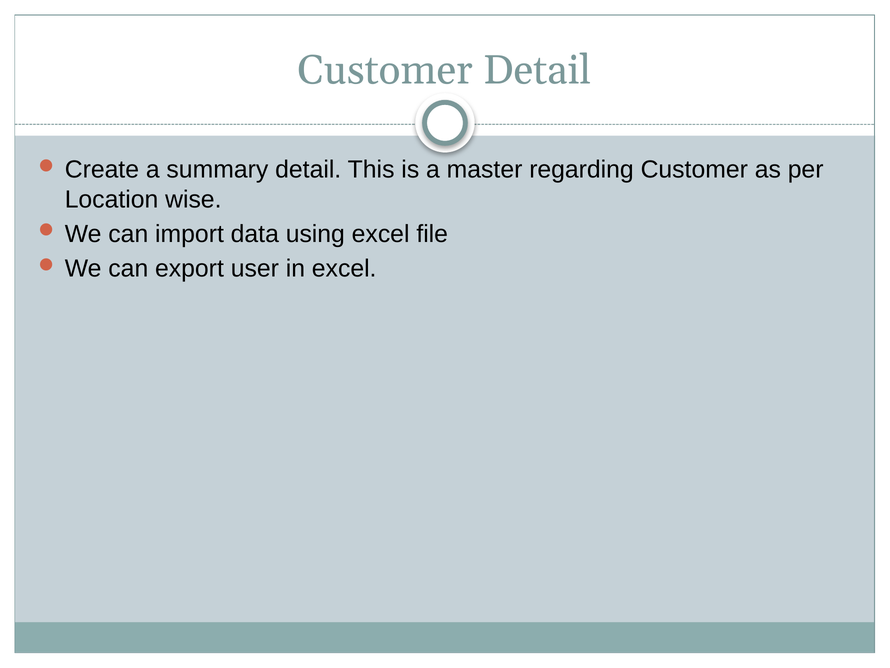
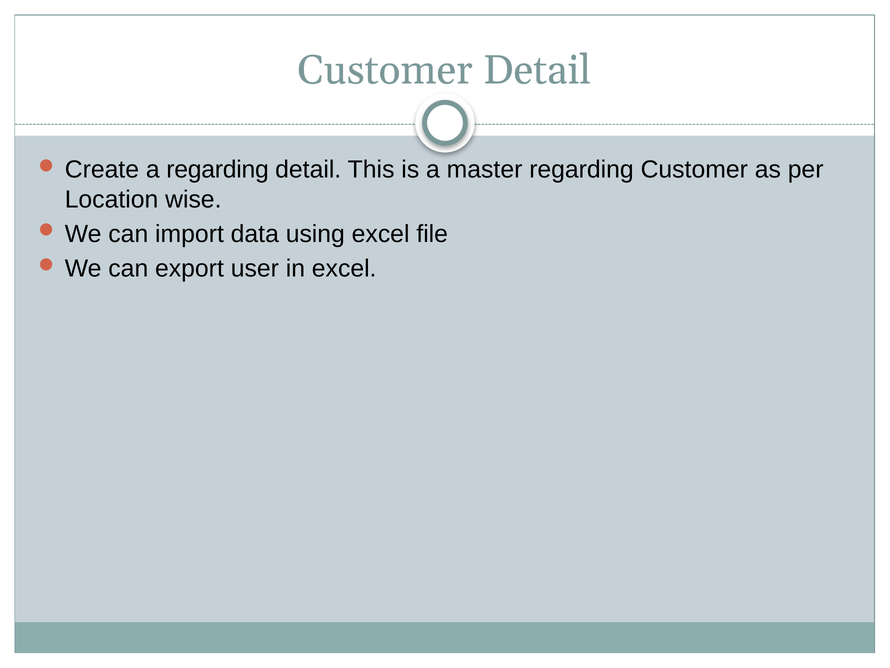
a summary: summary -> regarding (218, 170)
